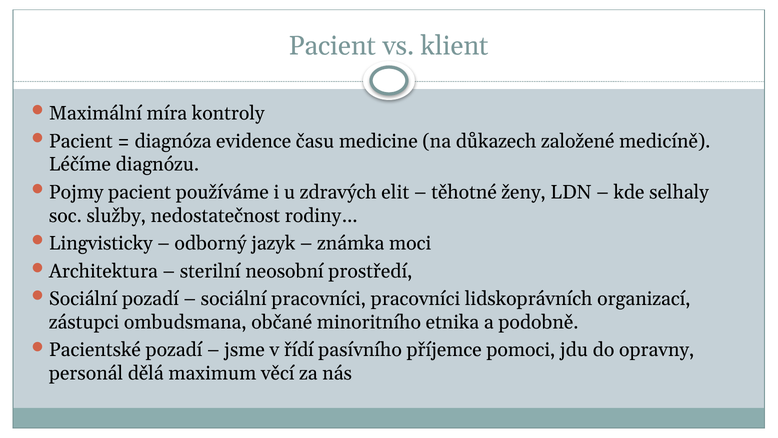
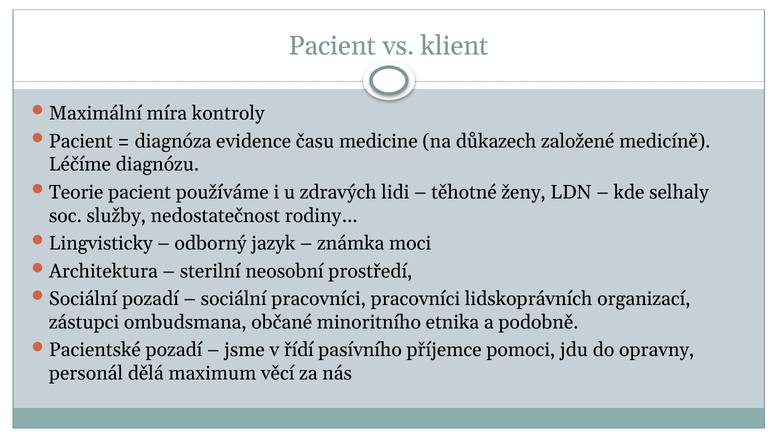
Pojmy: Pojmy -> Teorie (76, 192)
elit: elit -> lidi (395, 192)
